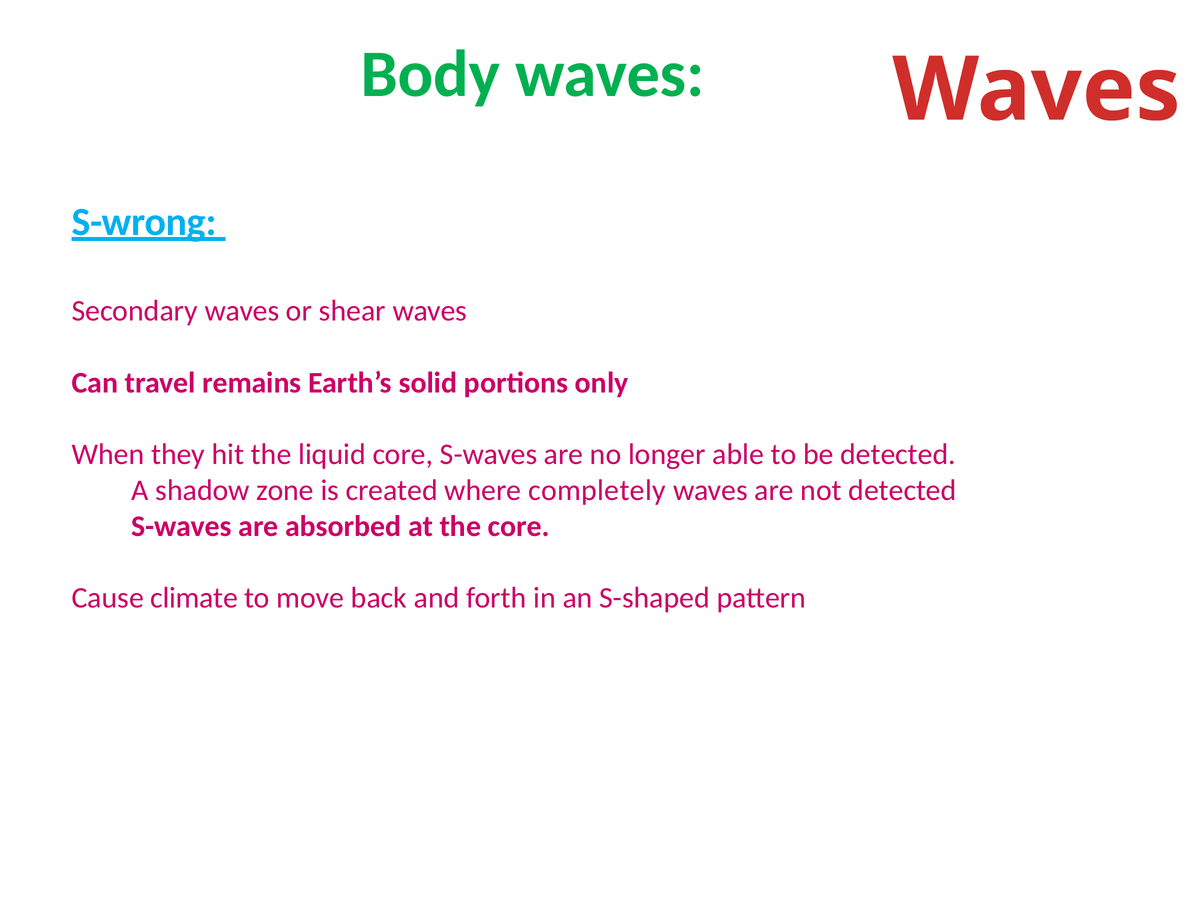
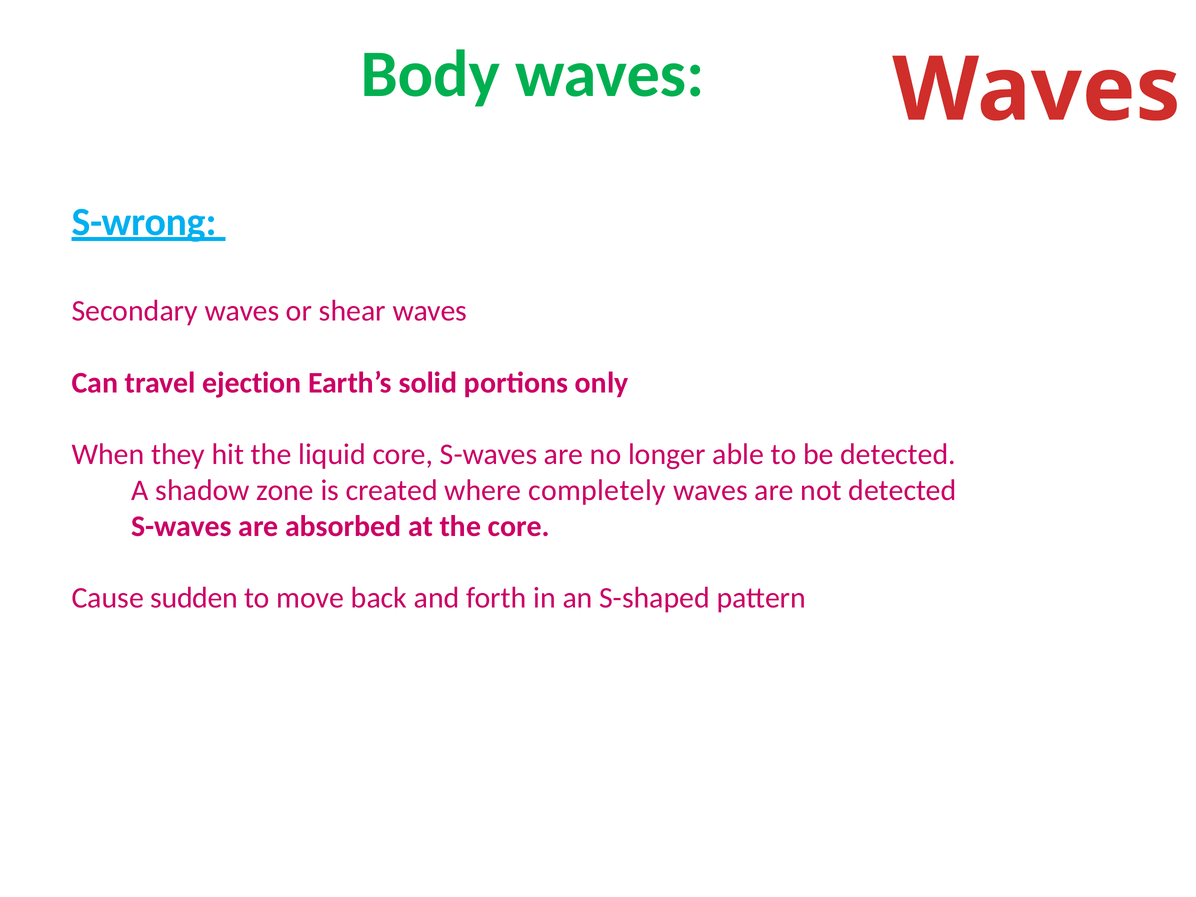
remains: remains -> ejection (252, 383)
climate: climate -> sudden (194, 598)
